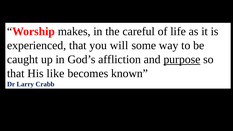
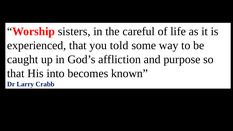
makes: makes -> sisters (74, 32)
will: will -> told (119, 45)
purpose underline: present -> none (182, 59)
like: like -> into (56, 73)
